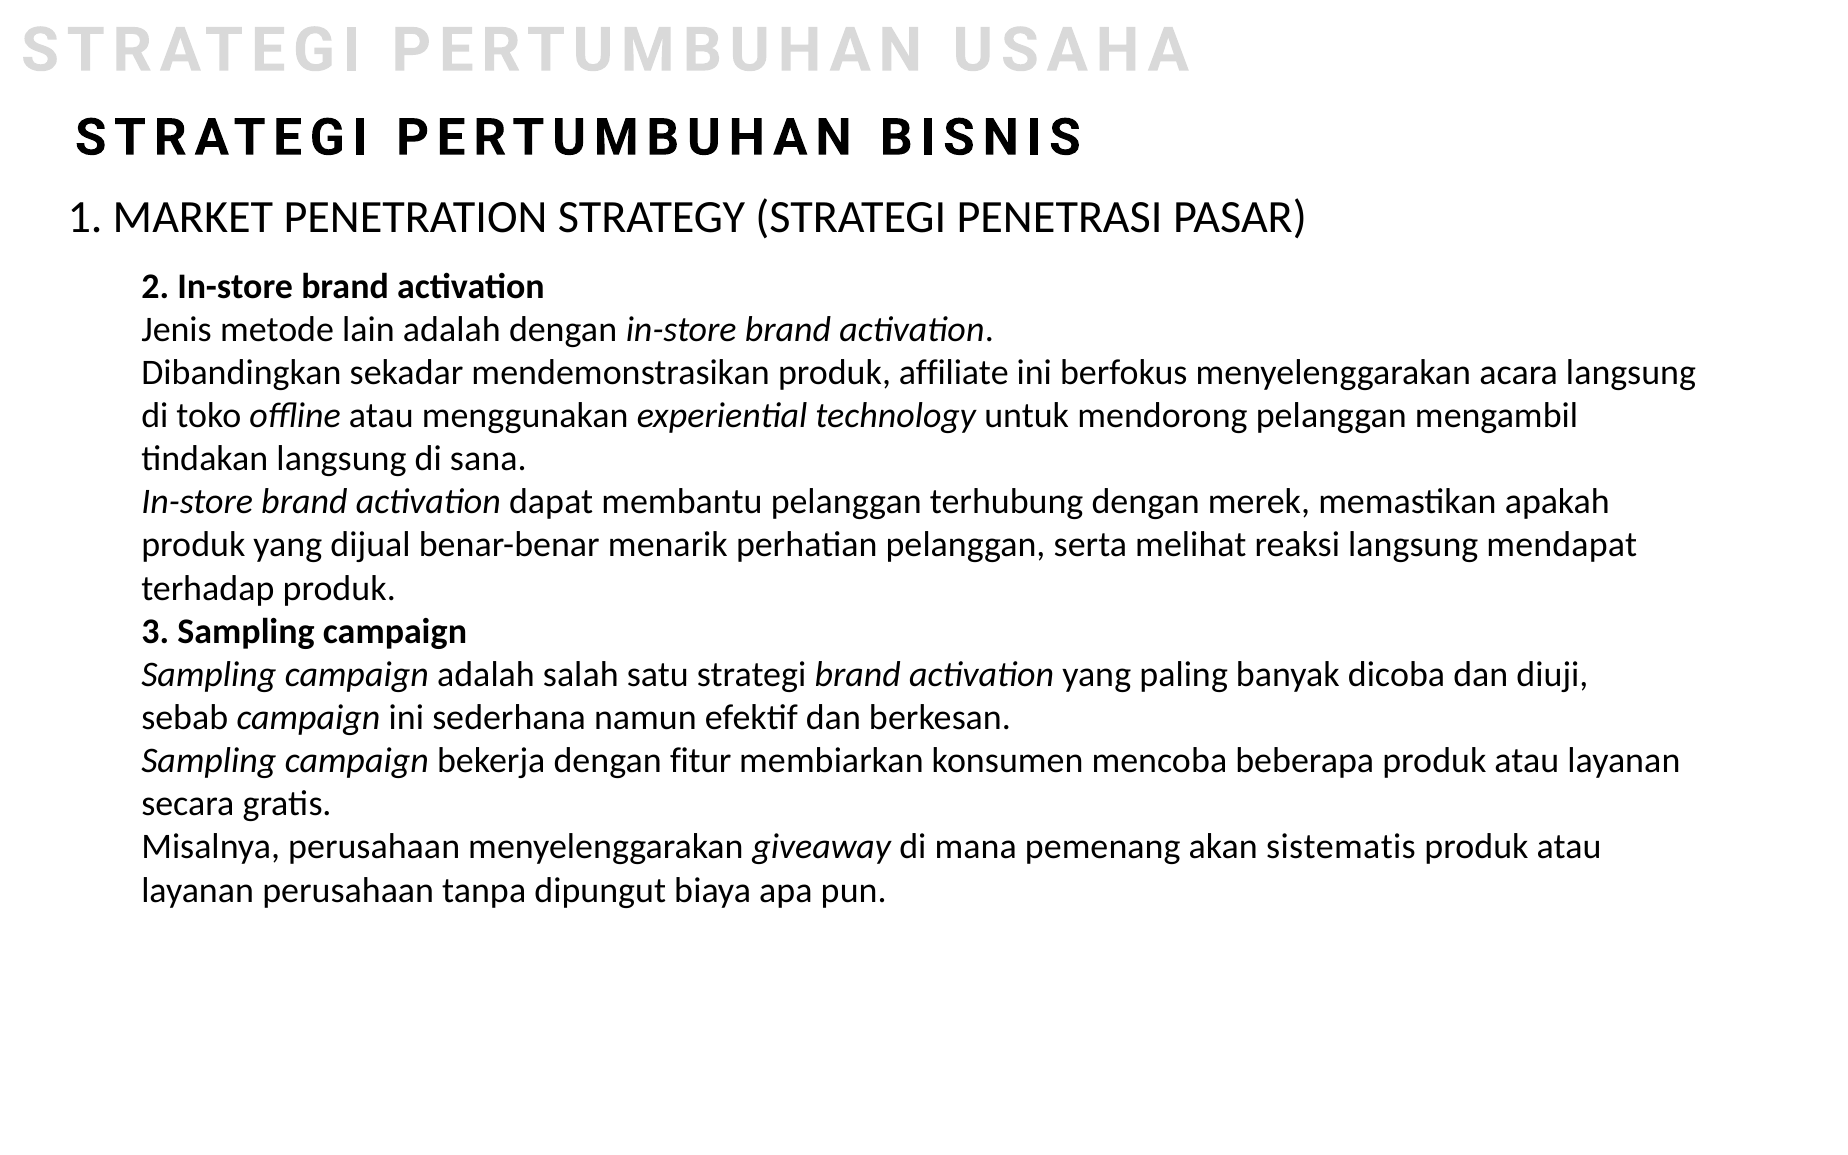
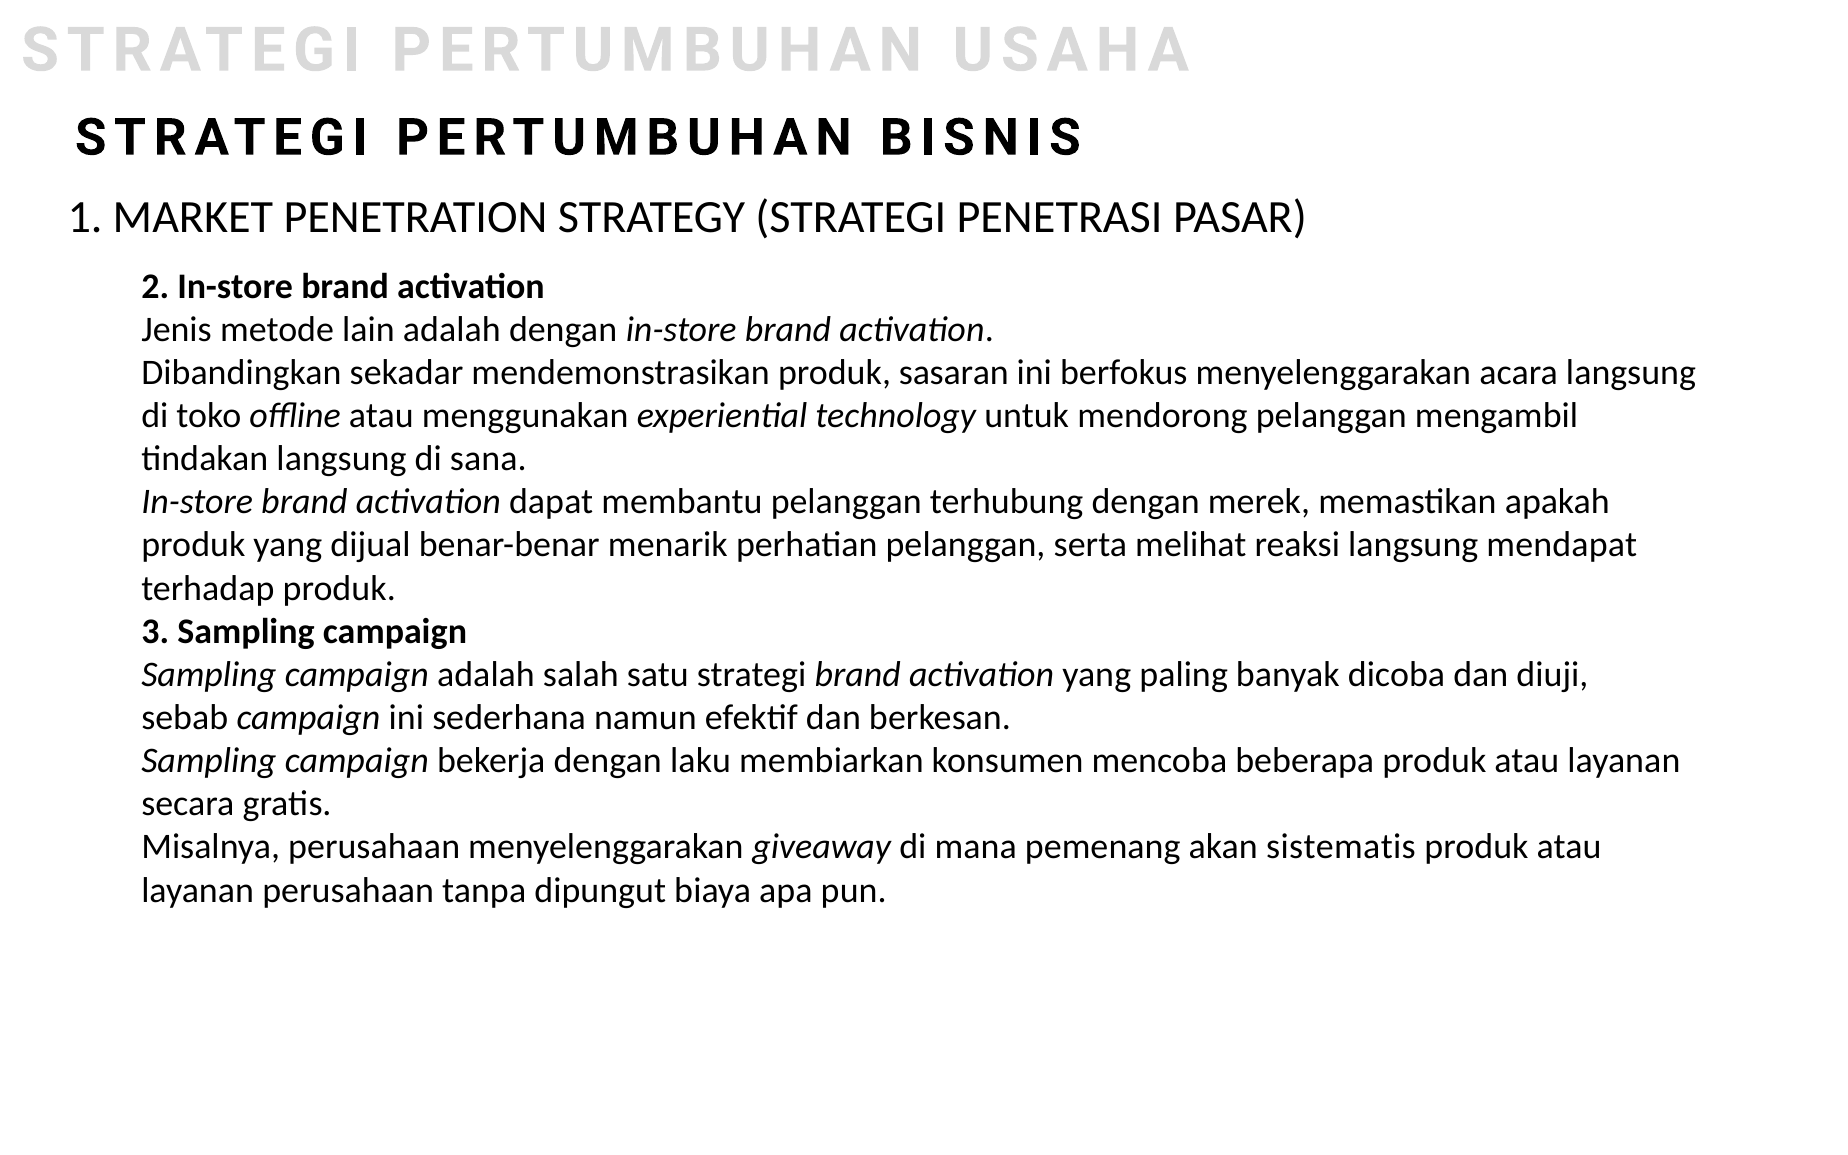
affiliate: affiliate -> sasaran (954, 373)
fitur: fitur -> laku (701, 761)
